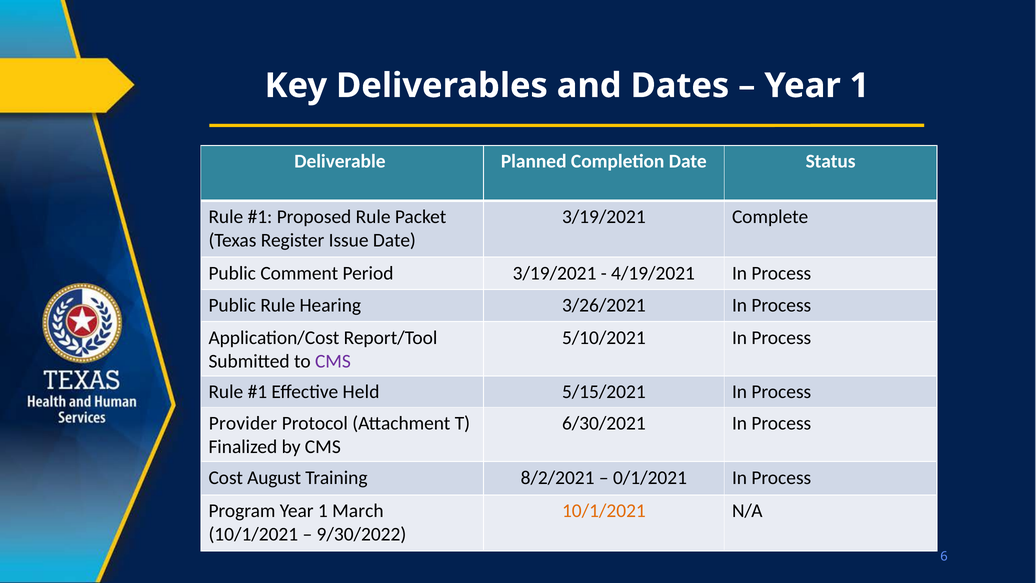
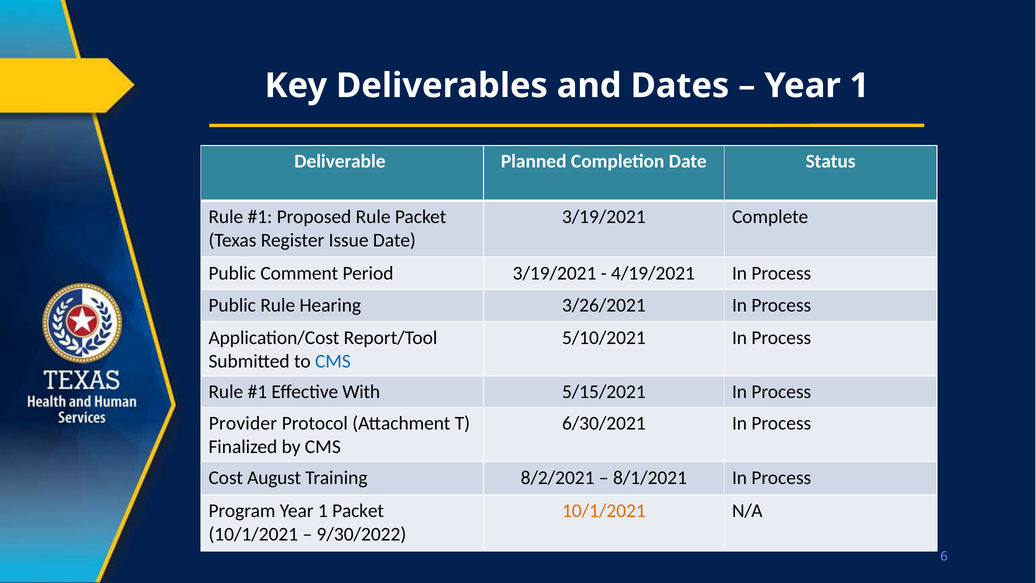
CMS colour: purple -> blue (333, 361)
Held: Held -> With (361, 392)
0/1/2021: 0/1/2021 -> 8/1/2021 (650, 477)
1 March: March -> Packet (358, 511)
